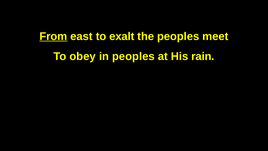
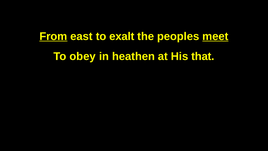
meet underline: none -> present (215, 36)
in peoples: peoples -> heathen (133, 56)
rain: rain -> that (203, 56)
